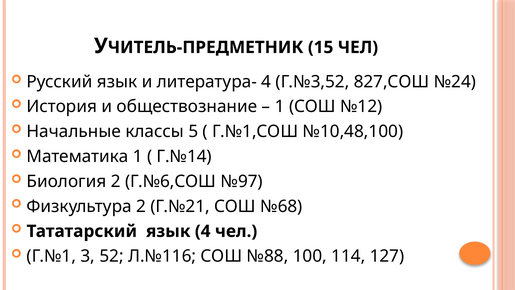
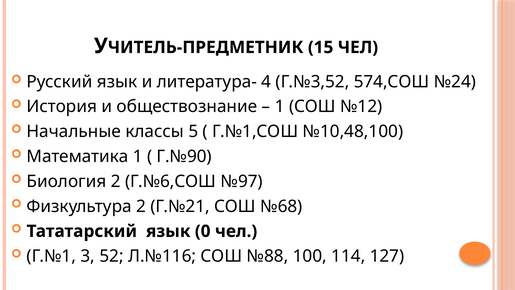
827,СОШ: 827,СОШ -> 574,СОШ (392, 82)
Г.№14: Г.№14 -> Г.№90 (184, 156)
язык 4: 4 -> 0 (203, 231)
